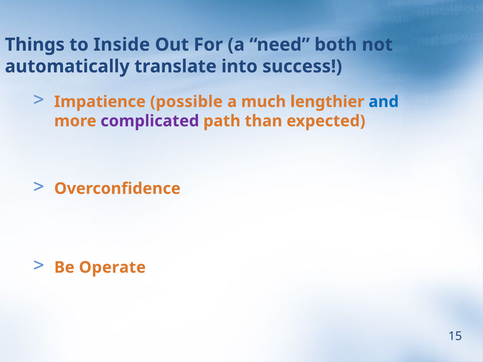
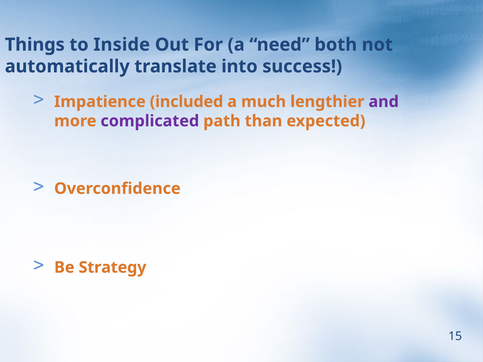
possible: possible -> included (187, 102)
and colour: blue -> purple (384, 102)
Operate: Operate -> Strategy (112, 268)
